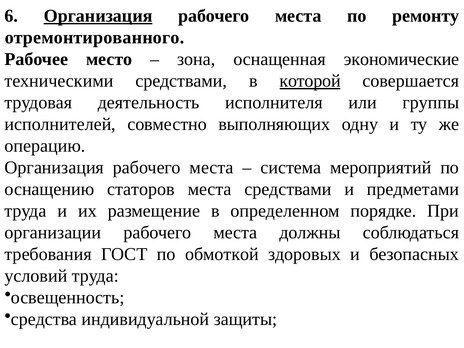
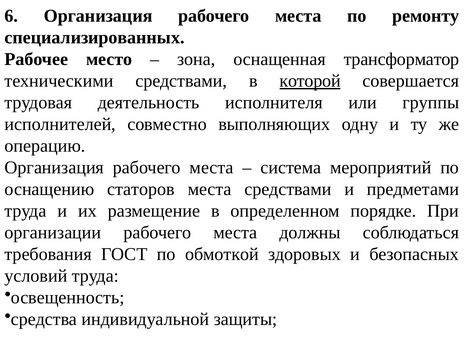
Организация underline: present -> none (98, 16)
отремонтированного: отремонтированного -> специализированных (95, 38)
экономические: экономические -> трансформатор (402, 59)
